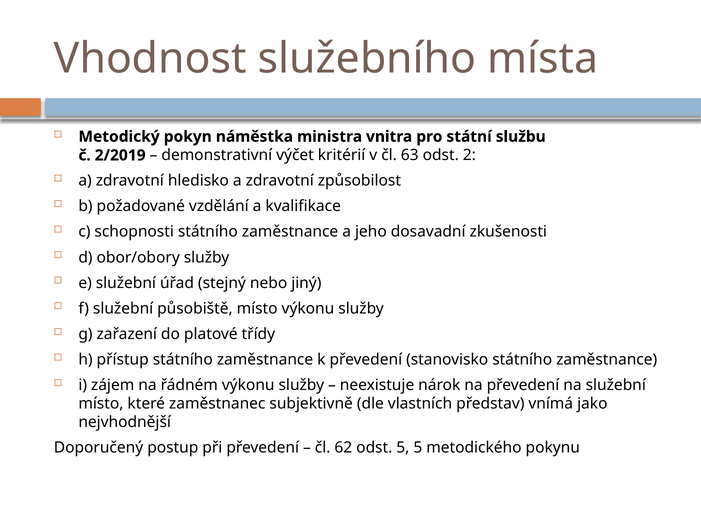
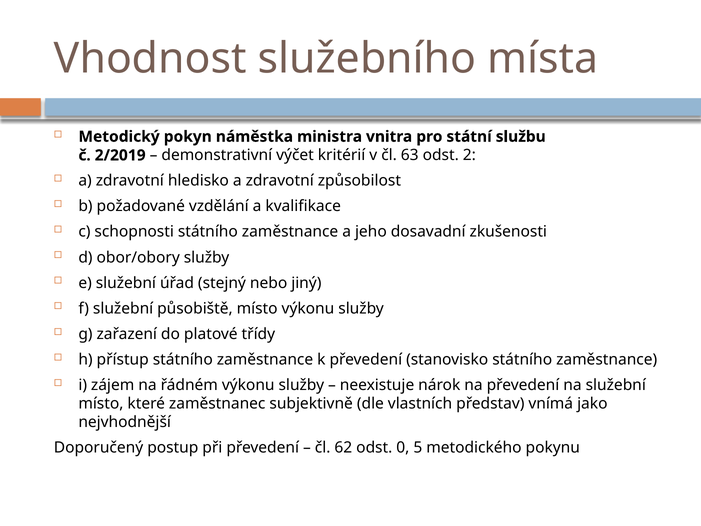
odst 5: 5 -> 0 (403, 448)
